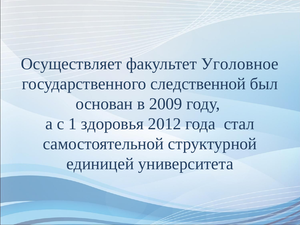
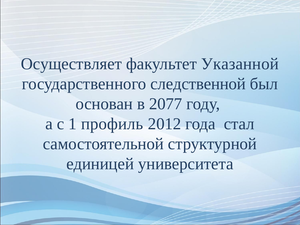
Уголовное: Уголовное -> Указанной (240, 64)
2009: 2009 -> 2077 (166, 104)
здоровья: здоровья -> профиль (112, 124)
